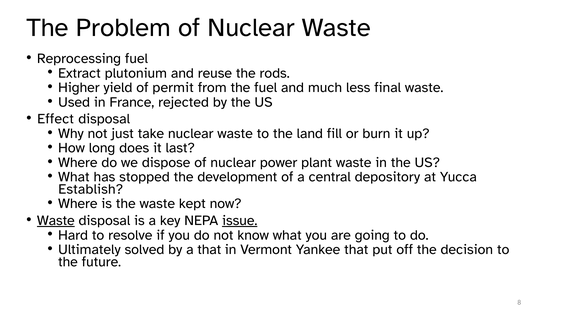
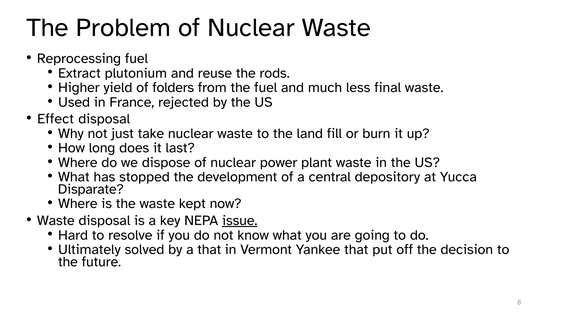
permit: permit -> folders (173, 88)
Establish: Establish -> Disparate (91, 189)
Waste underline: present -> none (56, 221)
